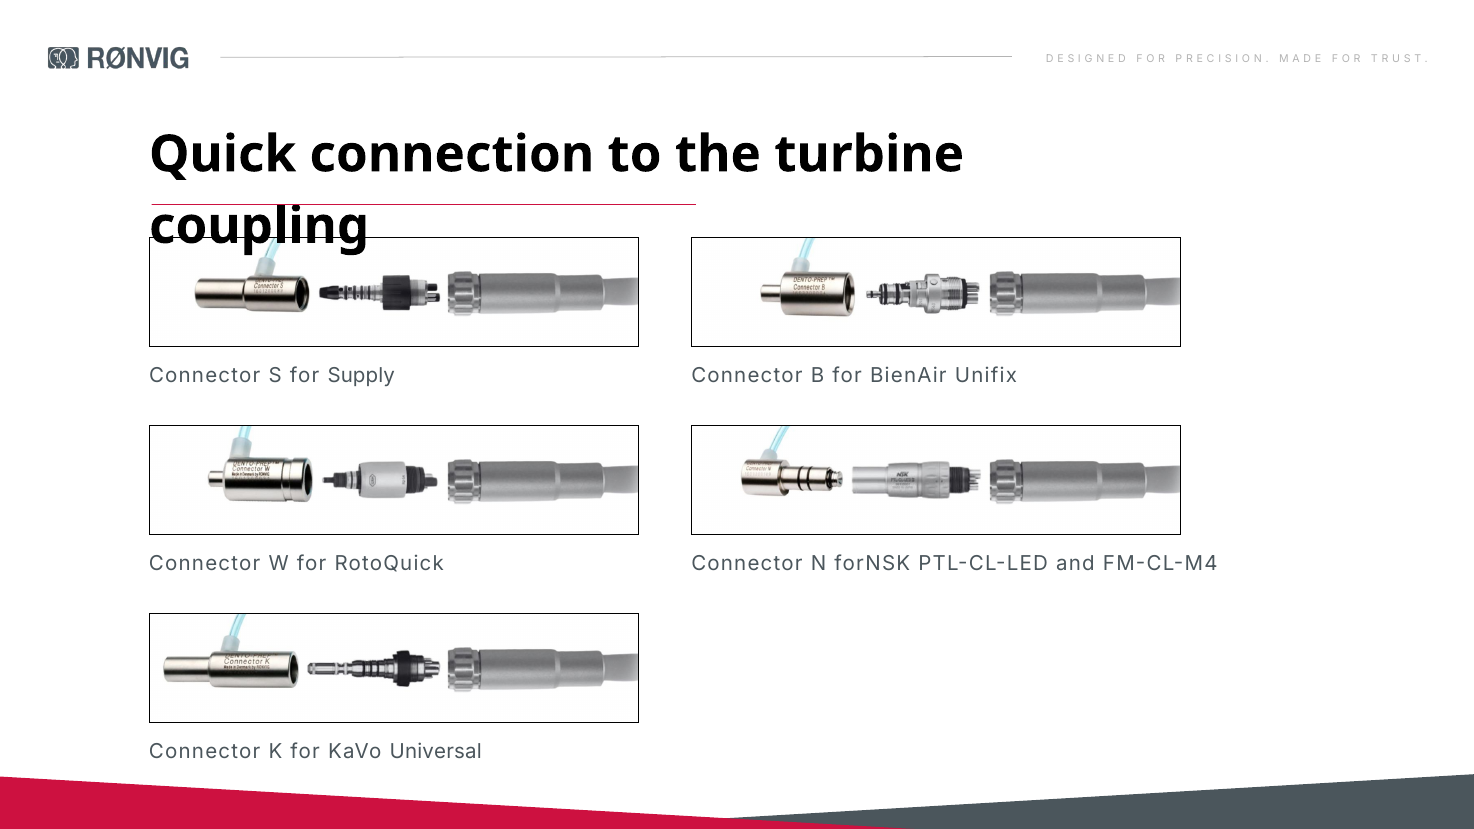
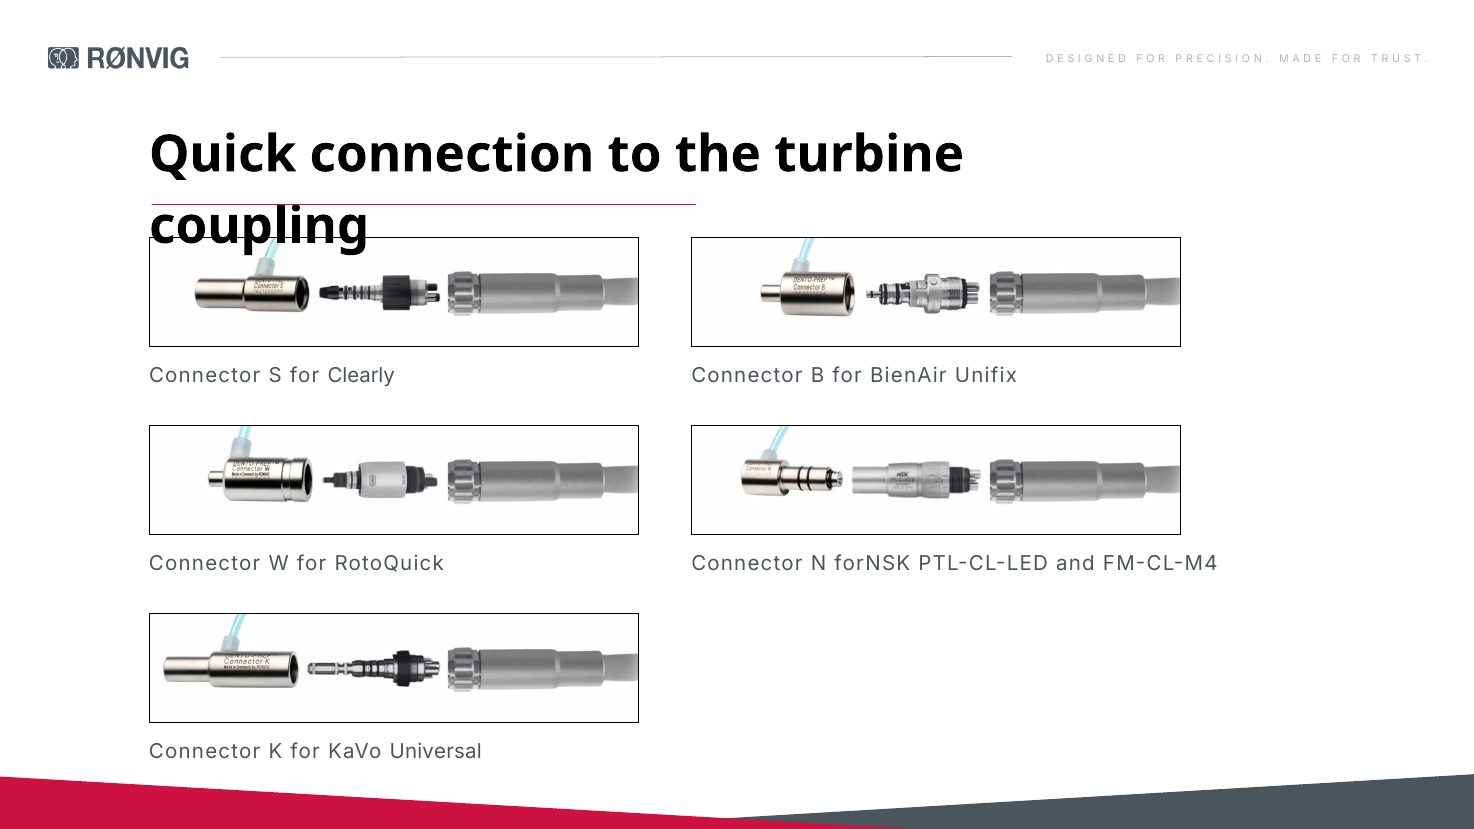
Supply: Supply -> Clearly (361, 376)
